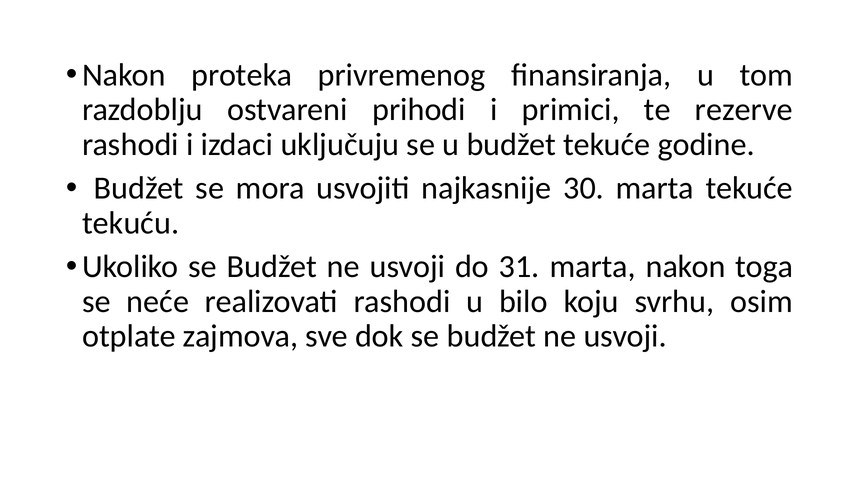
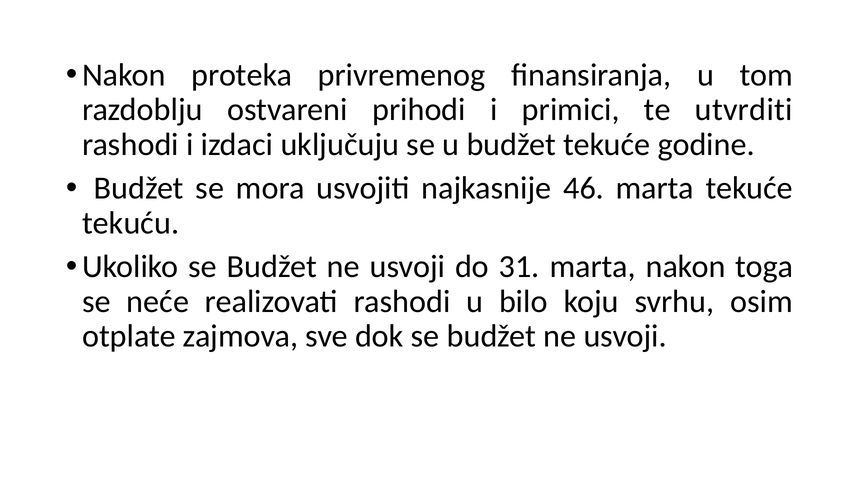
rezerve: rezerve -> utvrditi (744, 110)
30: 30 -> 46 (584, 188)
